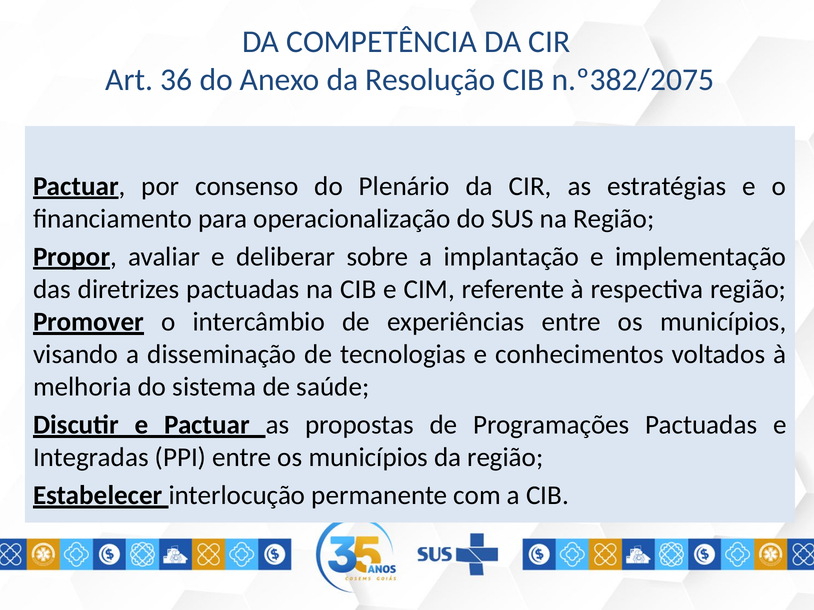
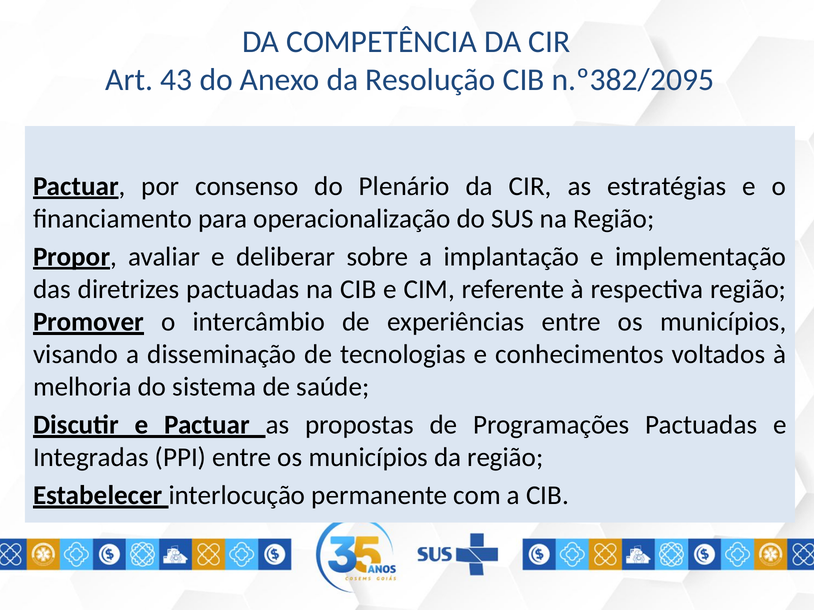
36: 36 -> 43 (176, 80)
n.º382/2075: n.º382/2075 -> n.º382/2095 (633, 80)
